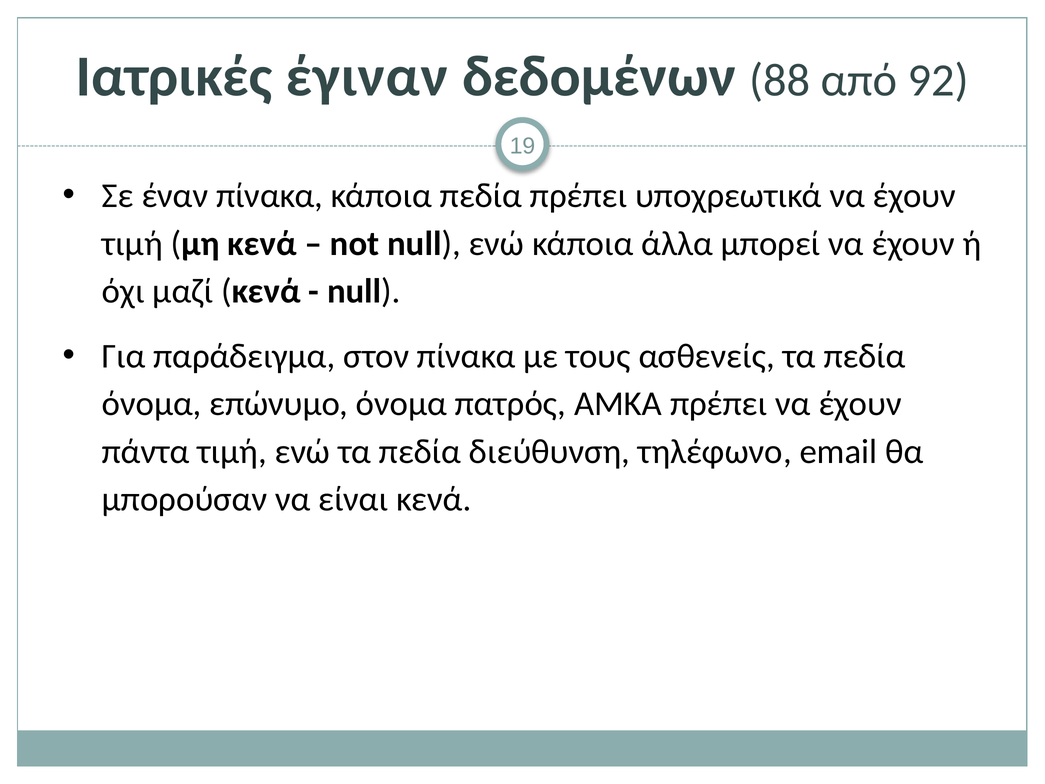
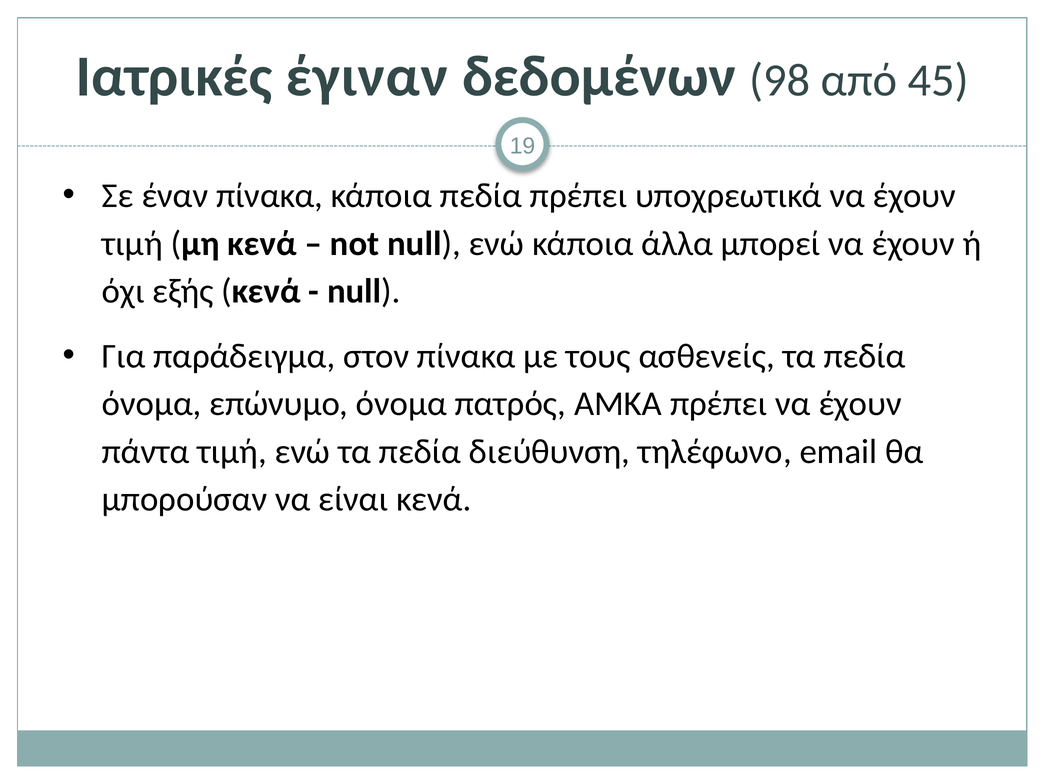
88: 88 -> 98 (780, 80)
92: 92 -> 45 (938, 80)
μαζί: μαζί -> εξής (183, 291)
